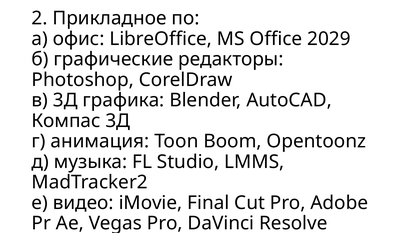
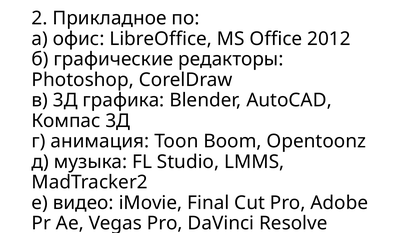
2029: 2029 -> 2012 (329, 39)
